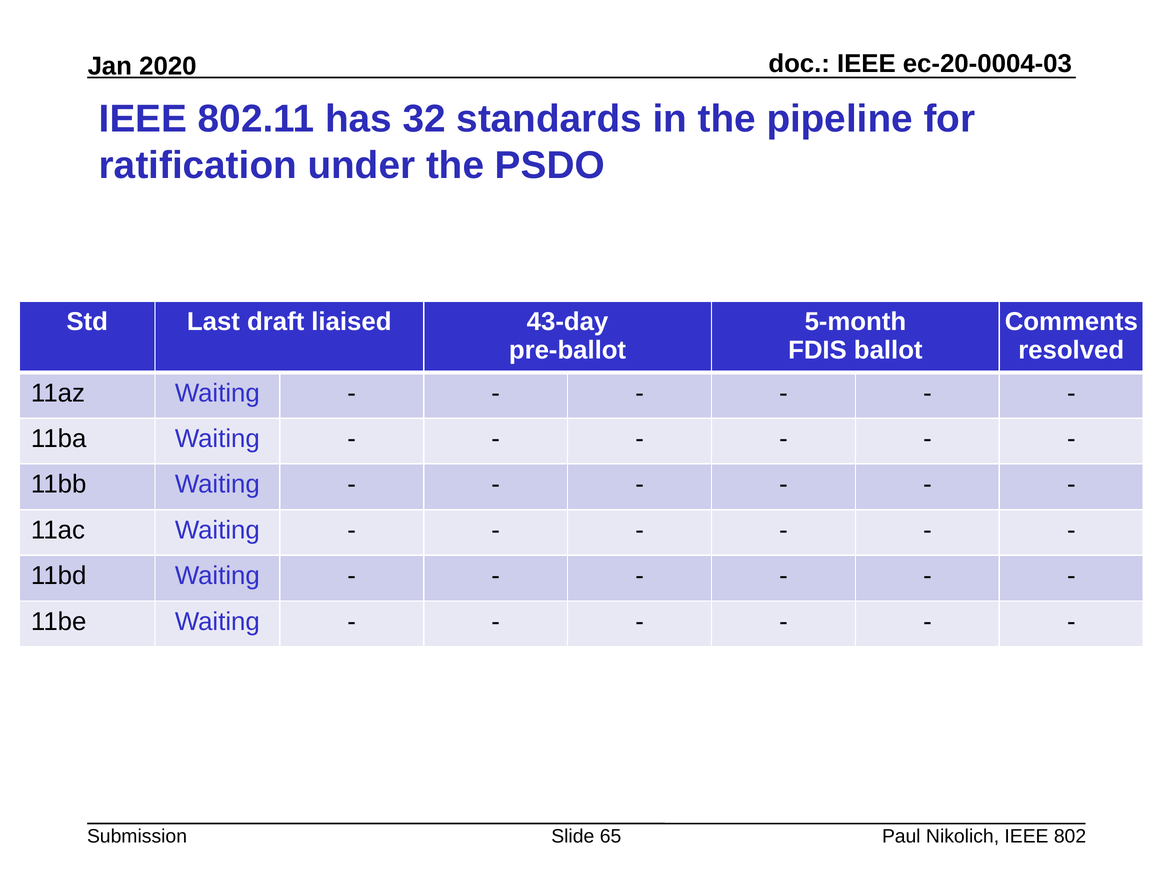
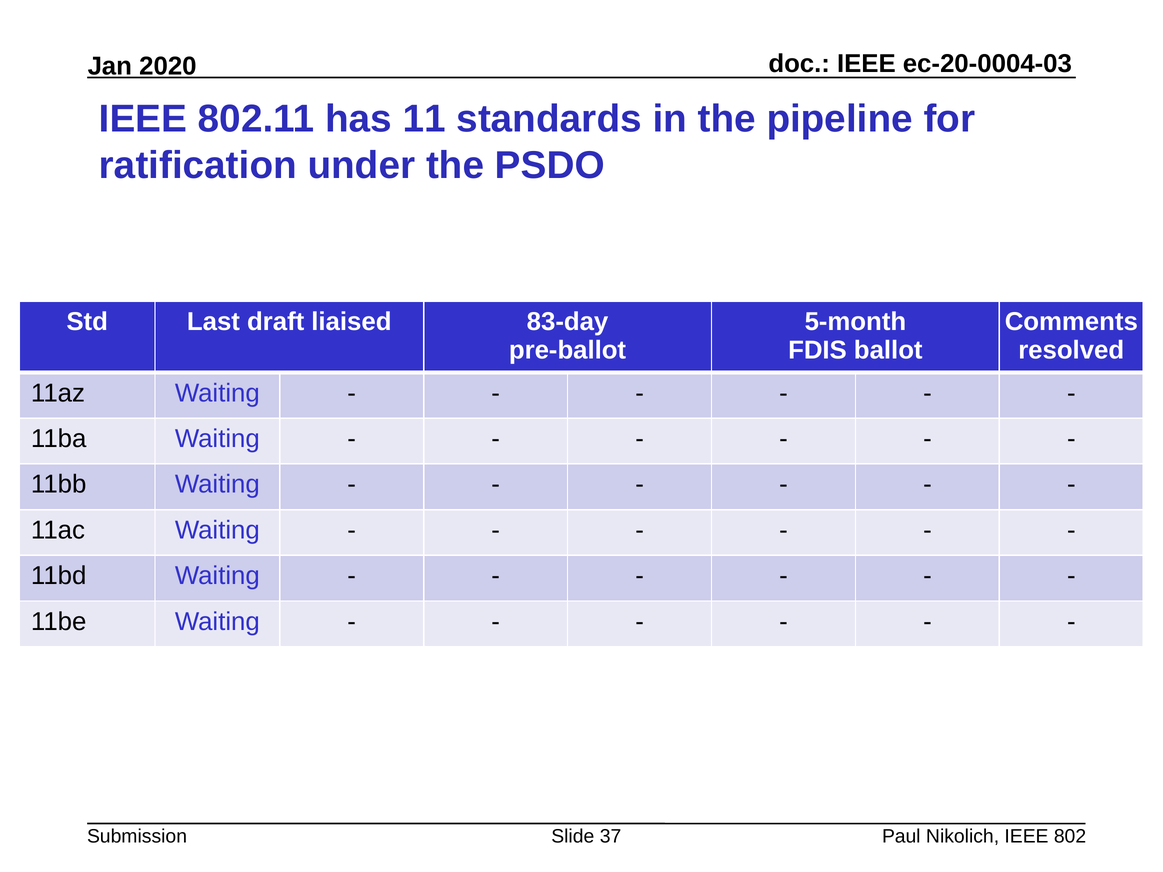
32: 32 -> 11 (424, 119)
43-day: 43-day -> 83-day (568, 322)
65: 65 -> 37 (611, 837)
